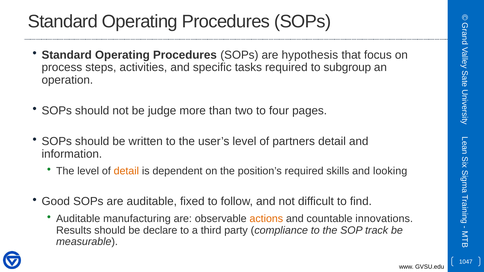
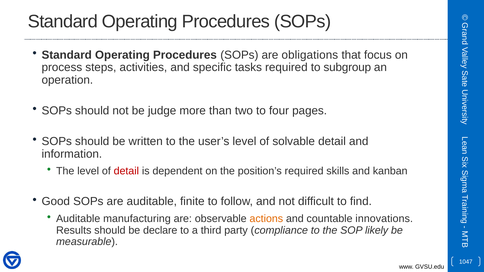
hypothesis: hypothesis -> obligations (310, 55)
partners: partners -> solvable (294, 142)
detail colour: orange -> red (126, 171)
looking: looking -> kanban (390, 171)
fixed: fixed -> finite (192, 202)
track: track -> likely (377, 230)
